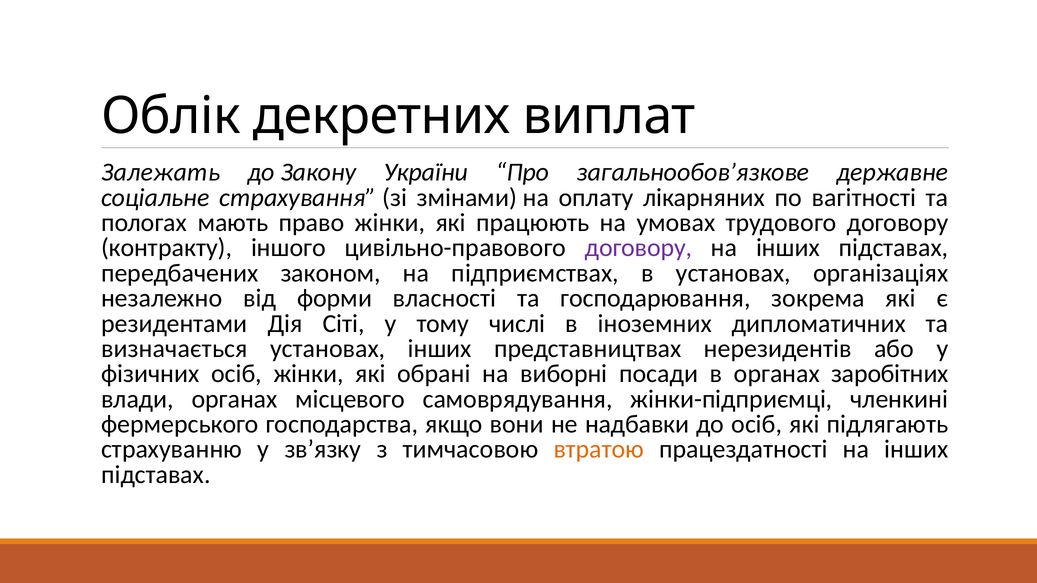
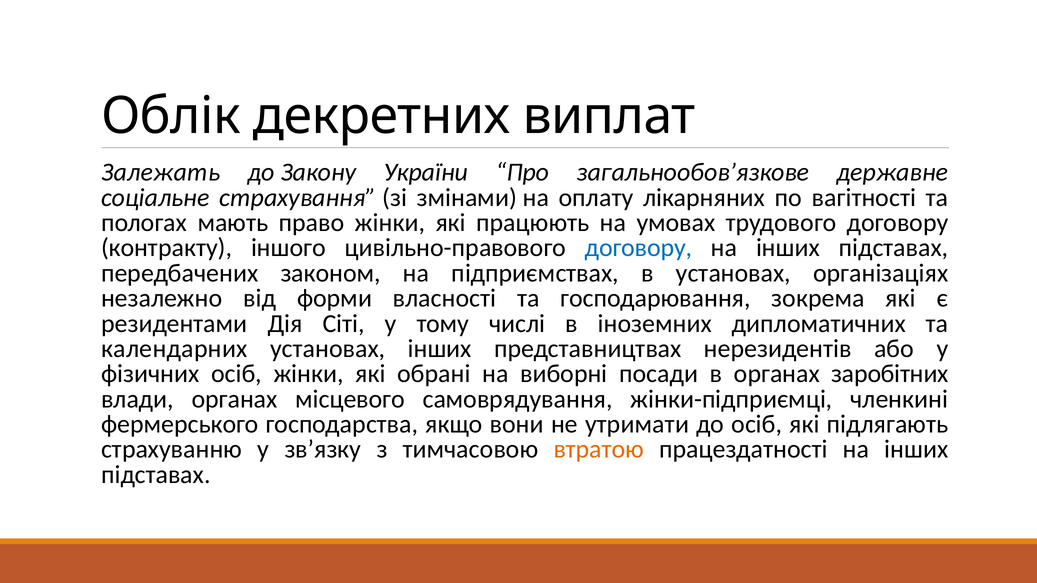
договору colour: purple -> blue (638, 248)
визначається: визначається -> календарних (174, 349)
надбавки: надбавки -> утримати (637, 424)
